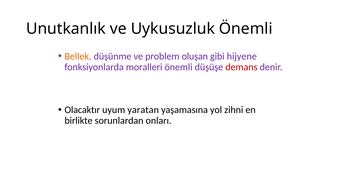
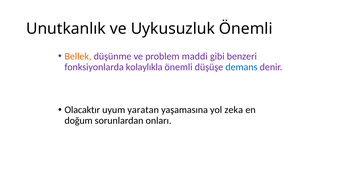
oluşan: oluşan -> maddi (195, 56)
hijyene: hijyene -> benzeri (242, 56)
moralleri: moralleri -> kolaylıkla (144, 67)
demans colour: red -> blue (241, 67)
zihni: zihni -> zeka (234, 110)
birlikte: birlikte -> doğum (79, 121)
